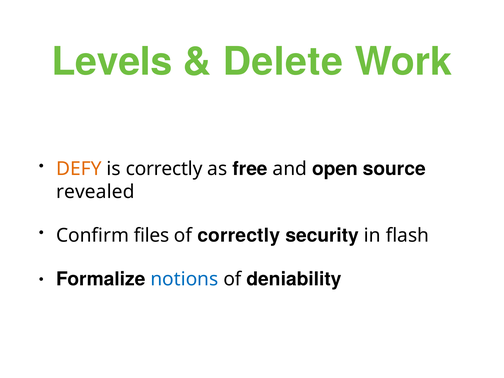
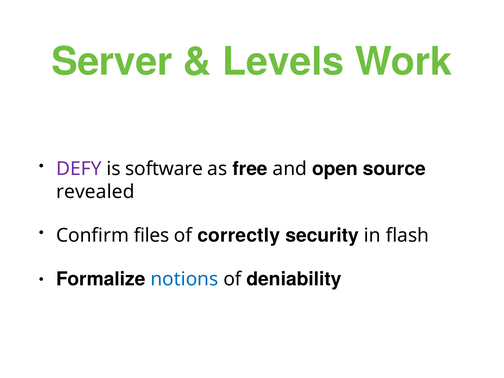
Levels: Levels -> Server (112, 62)
Delete: Delete -> Levels (283, 62)
DEFY colour: orange -> purple (79, 169)
is correctly: correctly -> software (164, 169)
